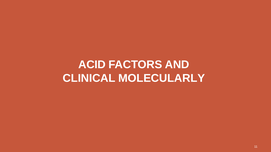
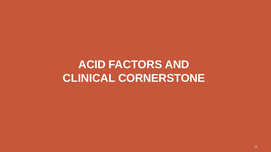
MOLECULARLY: MOLECULARLY -> CORNERSTONE (162, 78)
